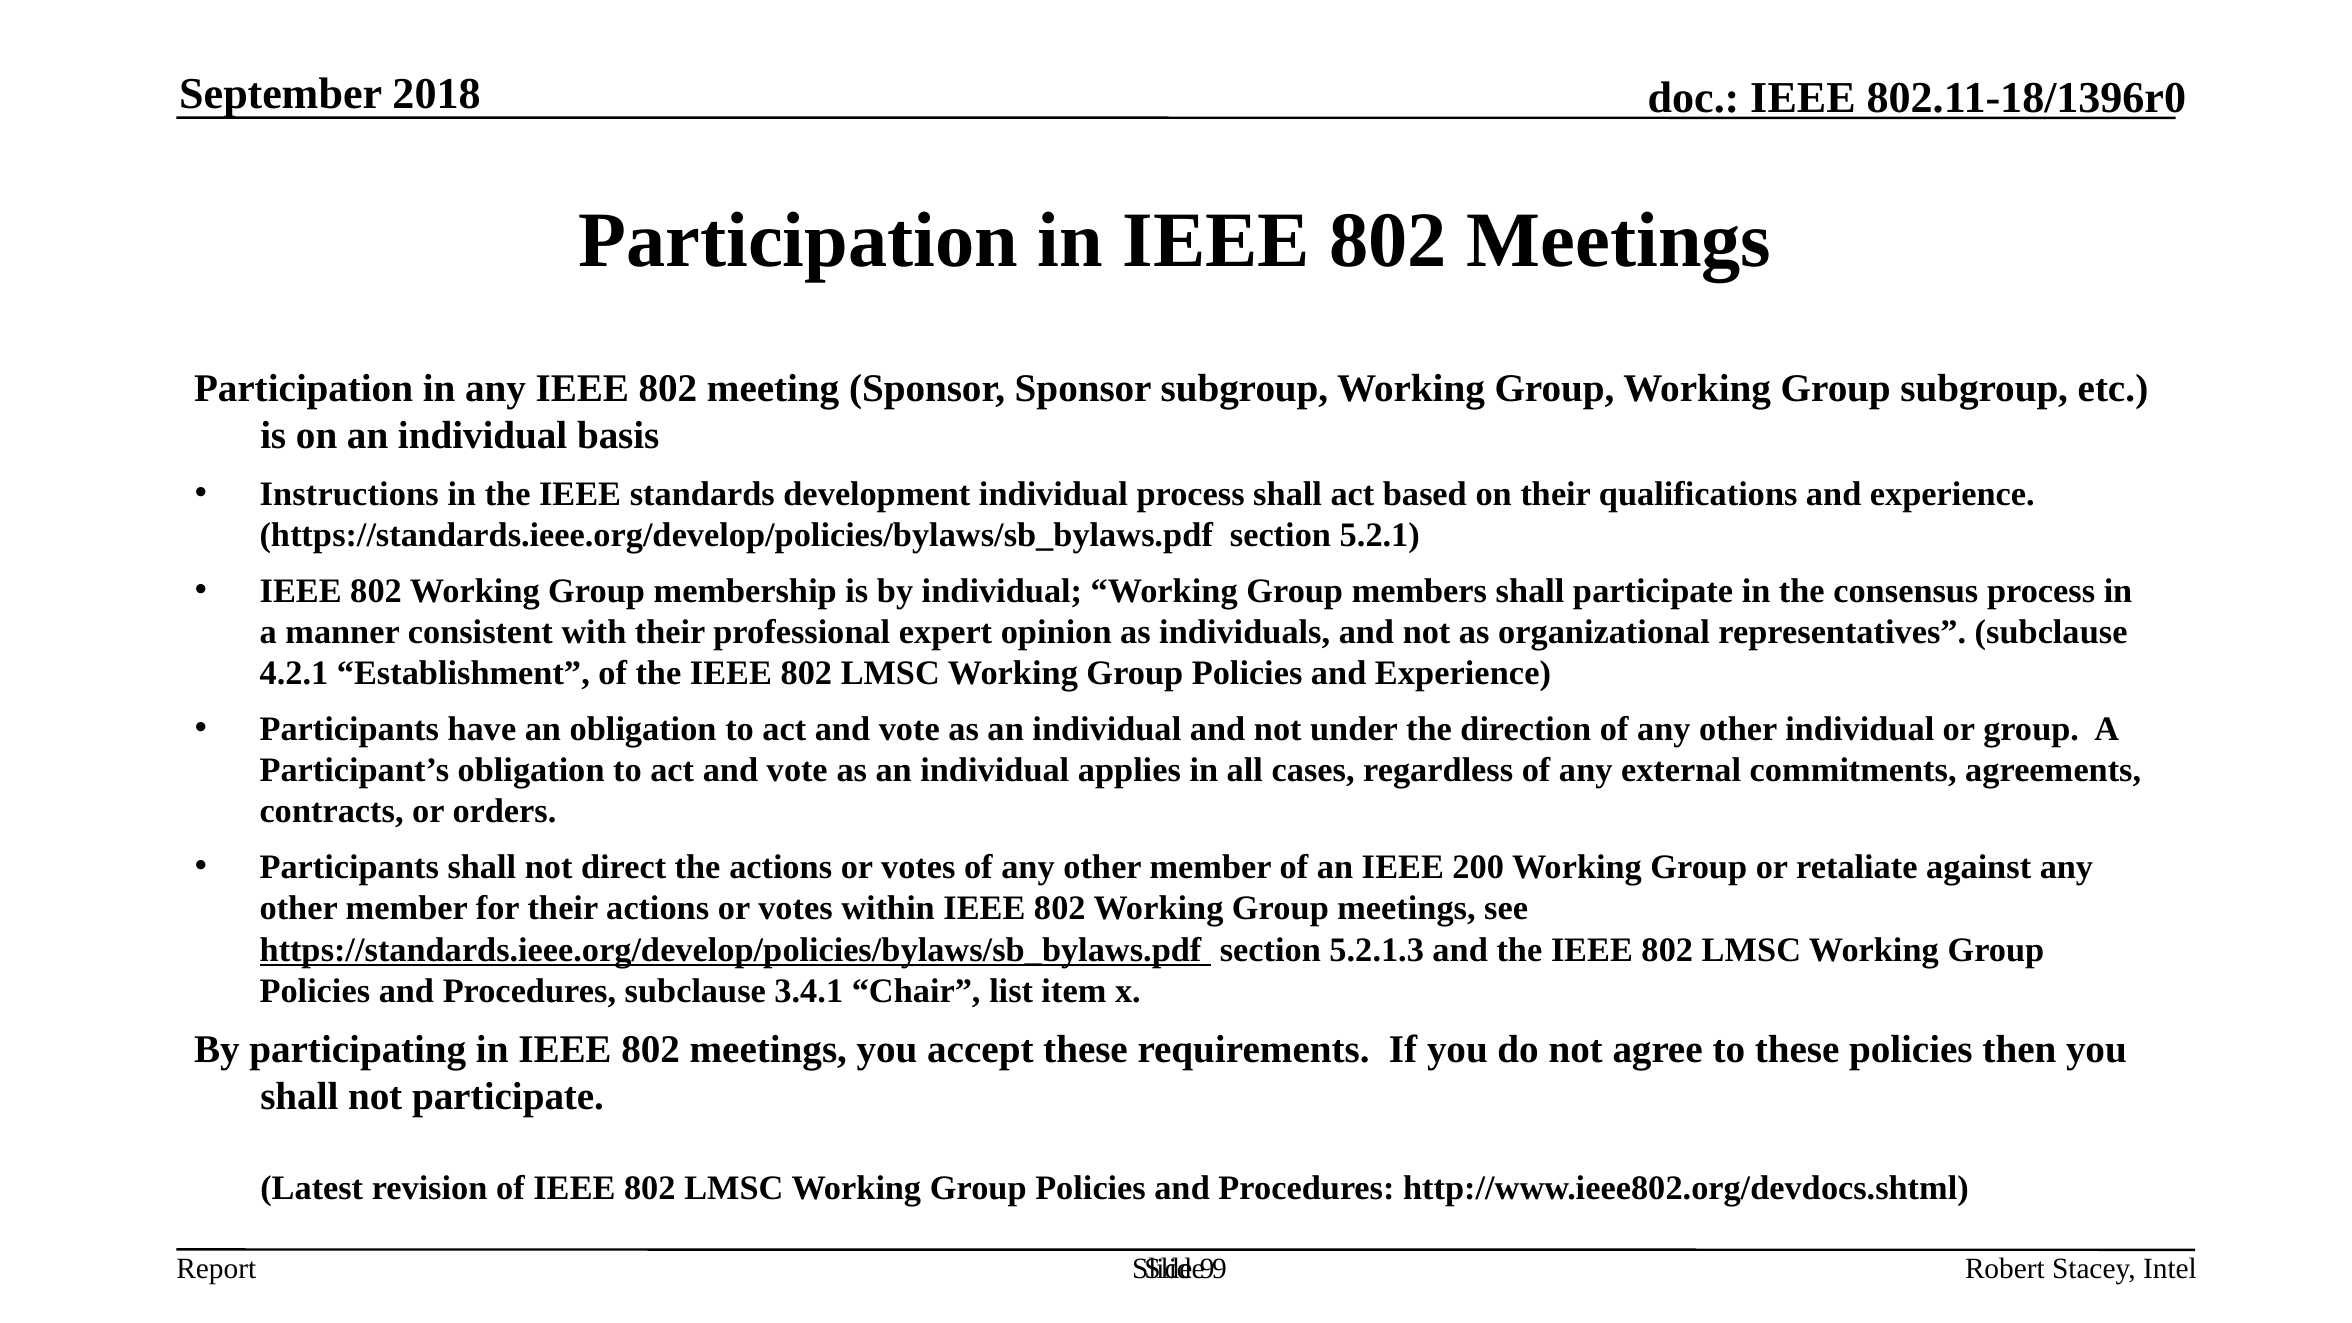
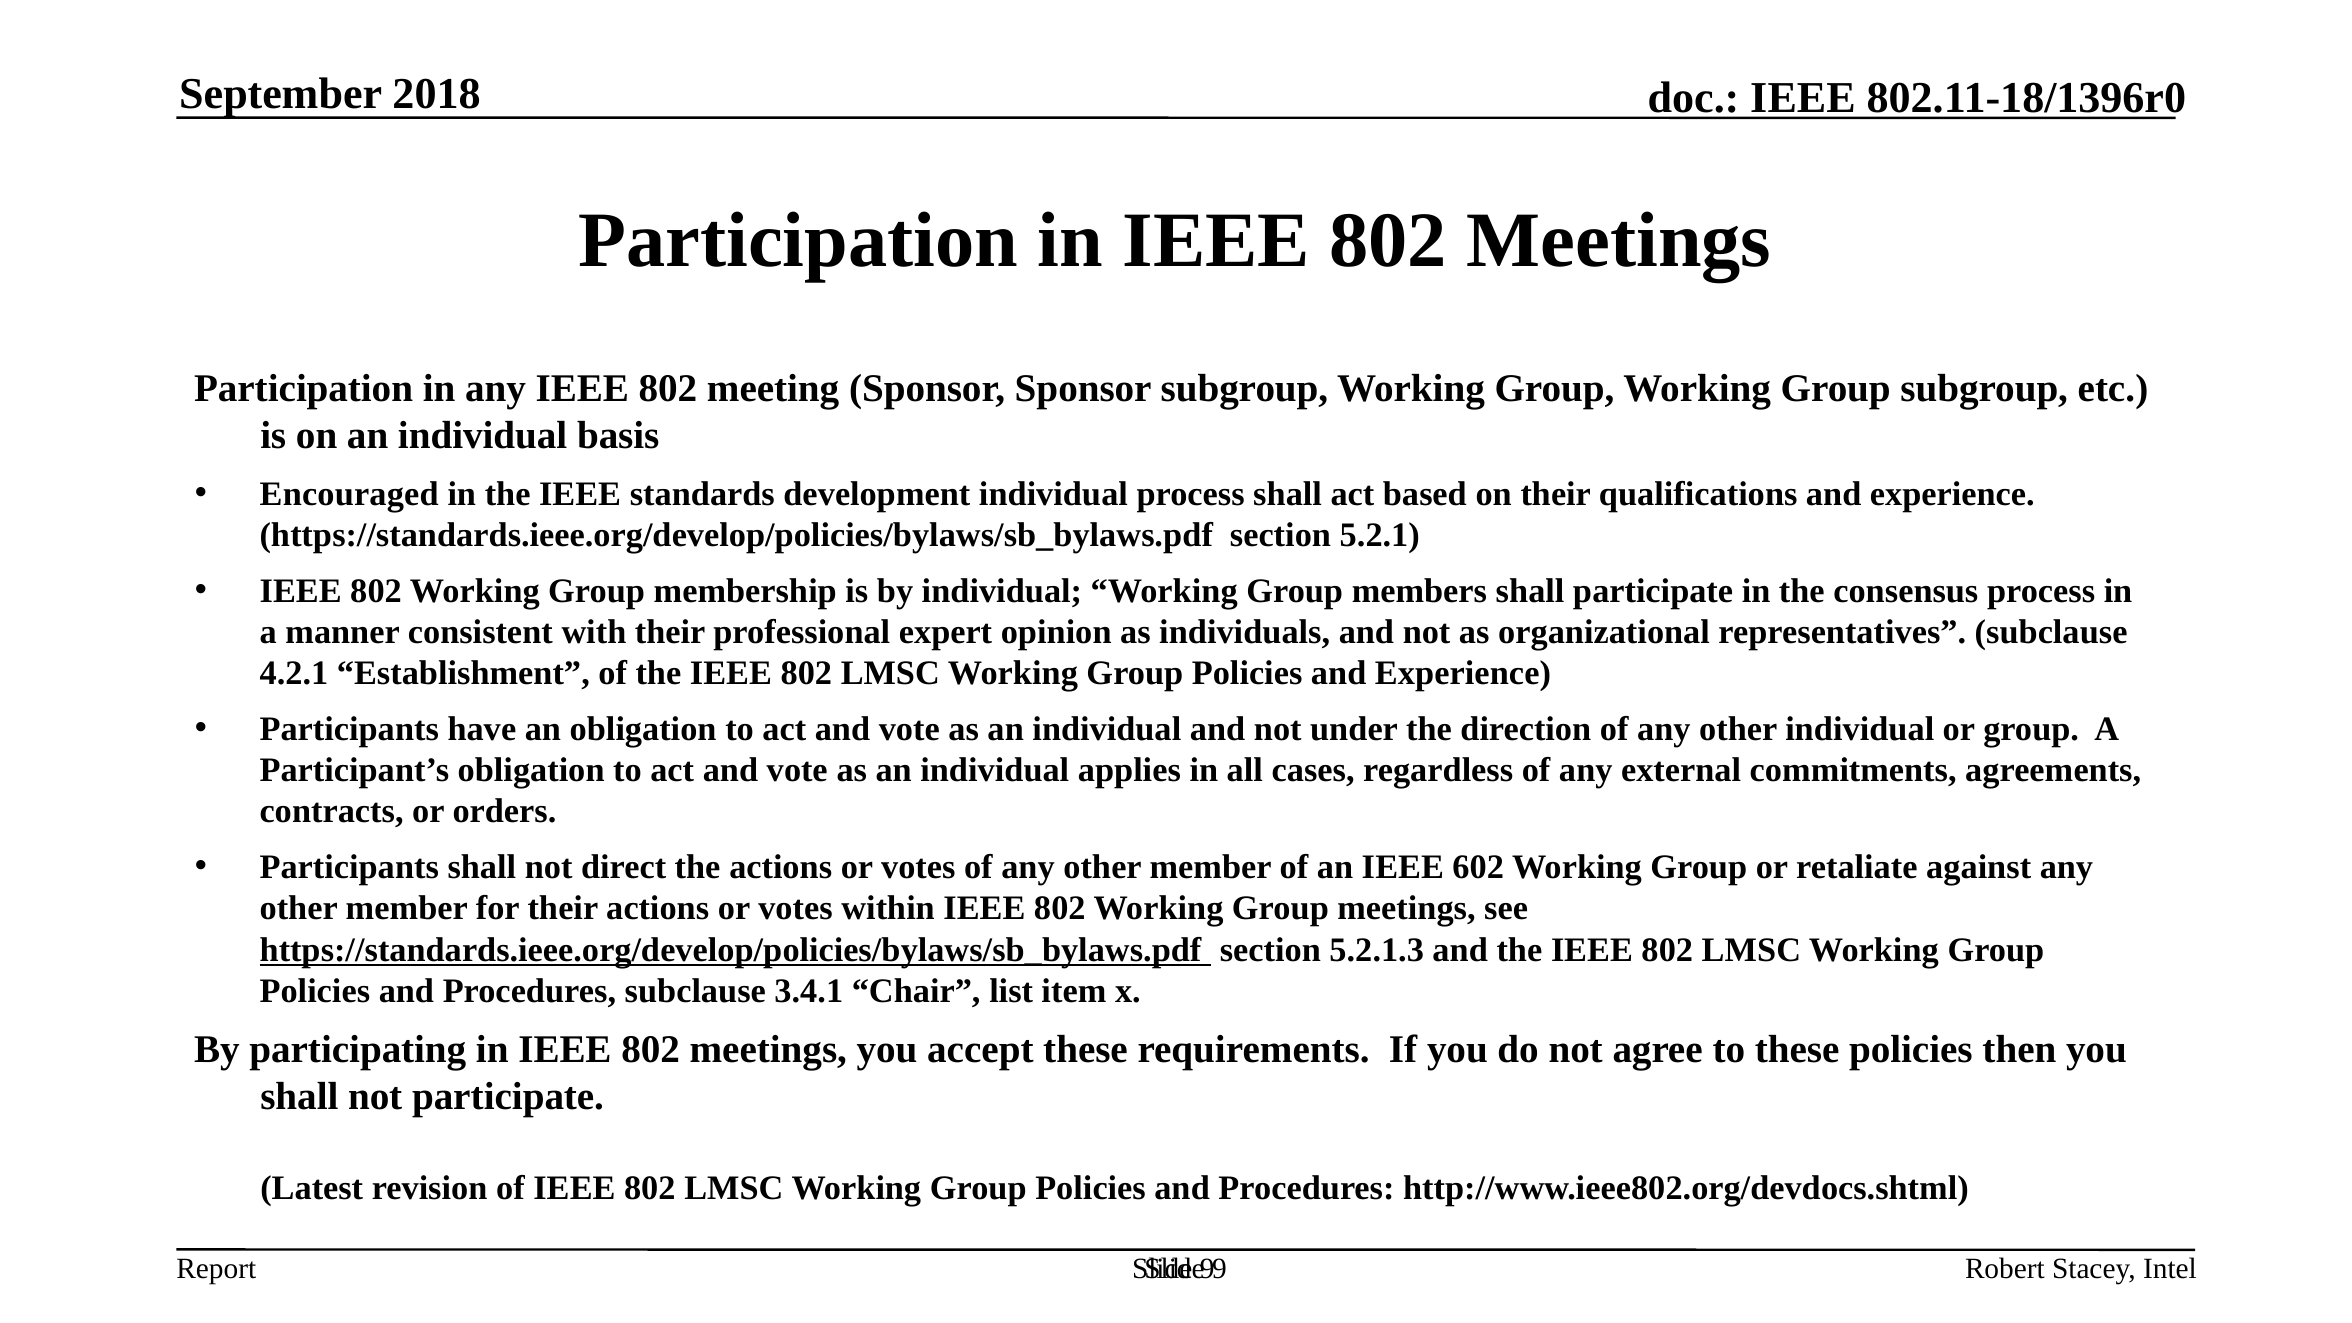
Instructions: Instructions -> Encouraged (349, 494)
200: 200 -> 602 (1478, 867)
